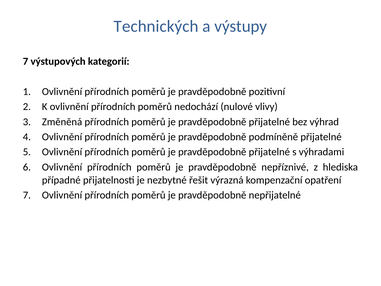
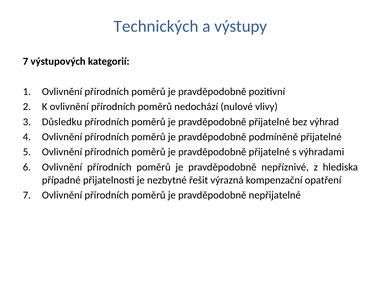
Změněná: Změněná -> Důsledku (62, 122)
